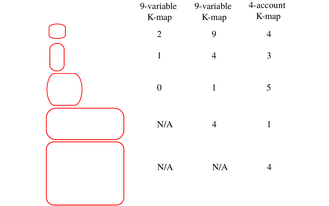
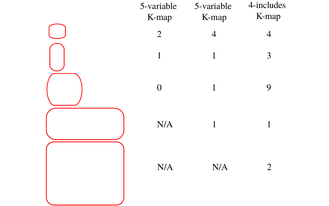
4-account: 4-account -> 4-includes (267, 5)
9-variable: 9-variable -> 5-variable (159, 6)
9-variable: 9-variable -> 5-variable (213, 6)
2 9: 9 -> 4 (214, 34)
4: 4 -> 1 (214, 56)
5: 5 -> 9 (269, 87)
4: 4 -> 1 (214, 124)
N/A N/A 4: 4 -> 2 (269, 167)
